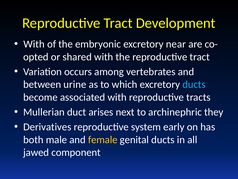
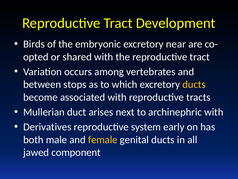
With: With -> Birds (34, 44)
urine: urine -> stops (75, 84)
ducts colour: light blue -> yellow (194, 84)
archinephric they: they -> with (214, 112)
